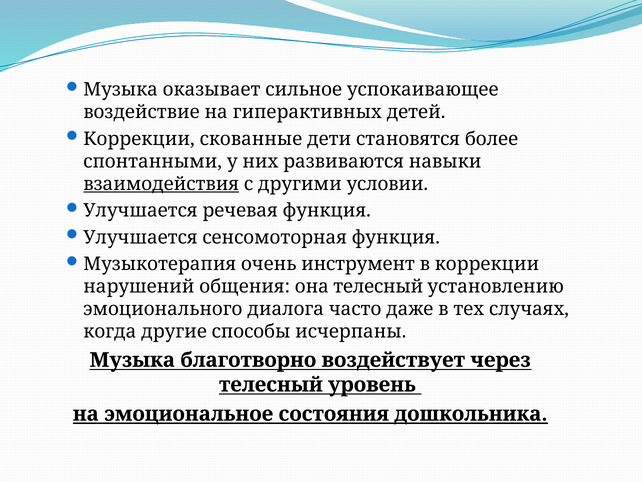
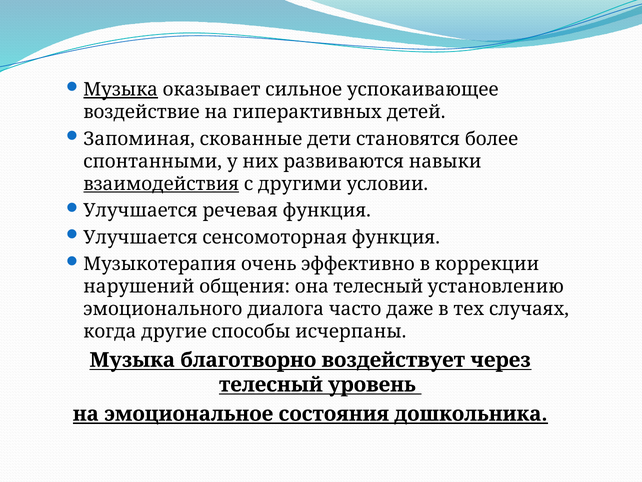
Музыка underline: none -> present (121, 90)
Коррекции: Коррекции -> Запоминая (139, 139)
инструмент: инструмент -> эффективно (358, 264)
